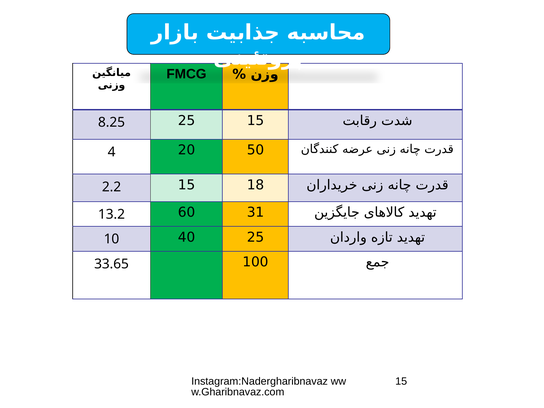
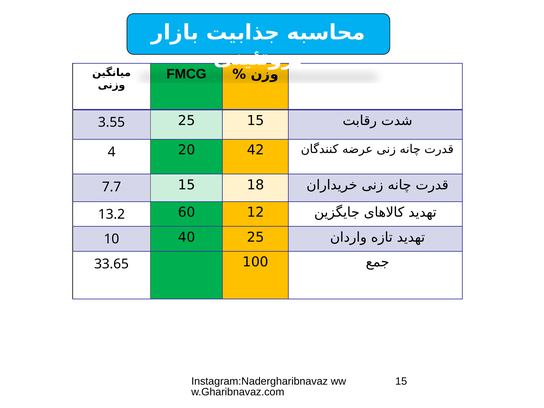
8.25: 8.25 -> 3.55 (112, 122)
50: 50 -> 42 (255, 150)
2.2: 2.2 -> 7.7 (112, 187)
31: 31 -> 12 (255, 212)
